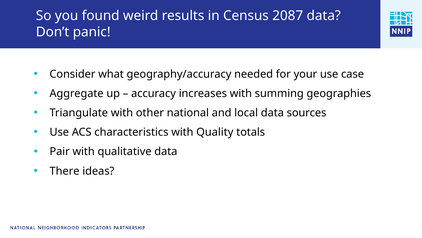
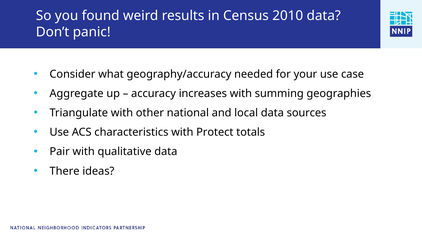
2087: 2087 -> 2010 (288, 16)
Quality: Quality -> Protect (215, 132)
